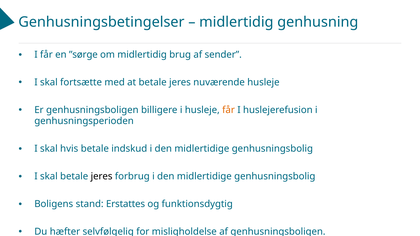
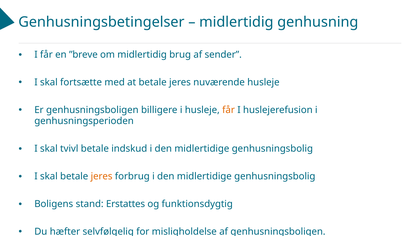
”sørge: ”sørge -> ”breve (83, 55)
hvis: hvis -> tvivl (69, 149)
jeres colour: black -> orange (102, 177)
